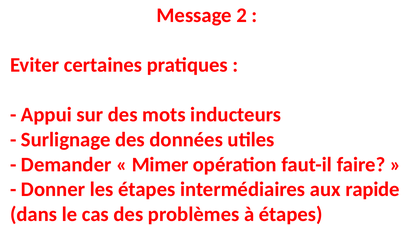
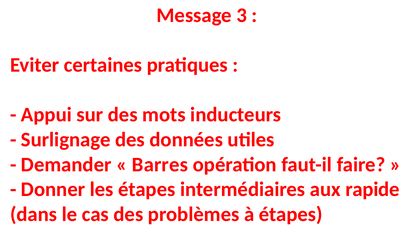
2: 2 -> 3 (242, 15)
Mimer: Mimer -> Barres (160, 164)
